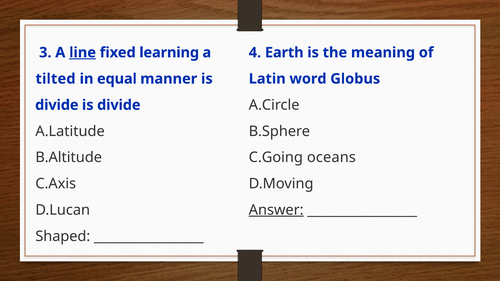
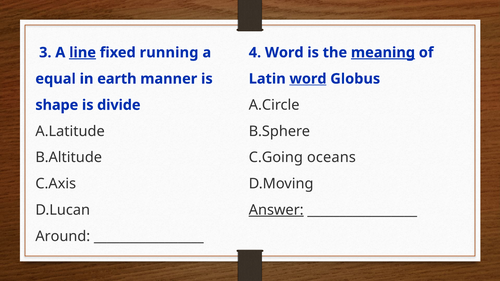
learning: learning -> running (169, 53)
4 Earth: Earth -> Word (284, 53)
meaning underline: none -> present (383, 53)
word underline: none -> present (308, 79)
tilted: tilted -> equal (56, 79)
equal: equal -> earth (117, 79)
divide: divide -> shape (57, 105)
Shaped: Shaped -> Around (63, 236)
